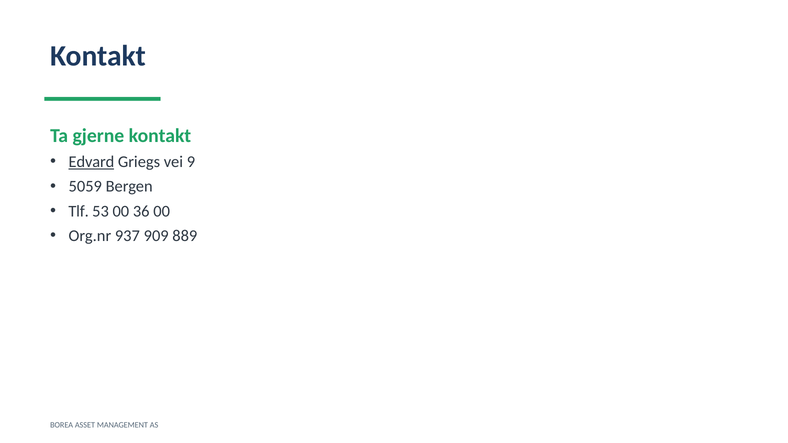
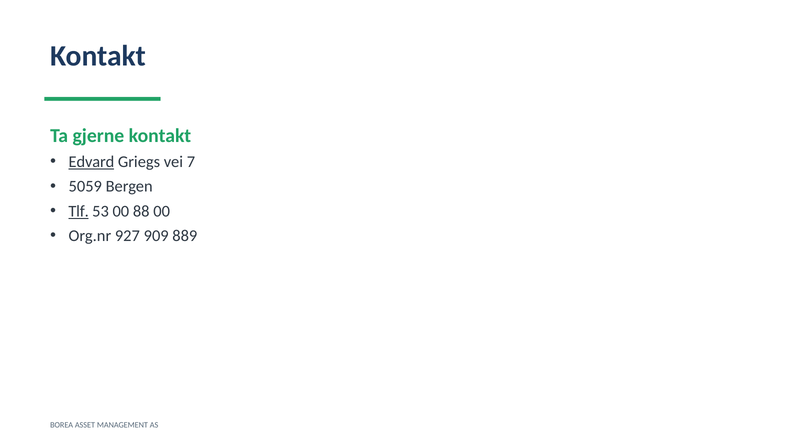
9: 9 -> 7 (191, 162)
Tlf underline: none -> present (79, 211)
36: 36 -> 88 (141, 211)
937: 937 -> 927 (127, 236)
